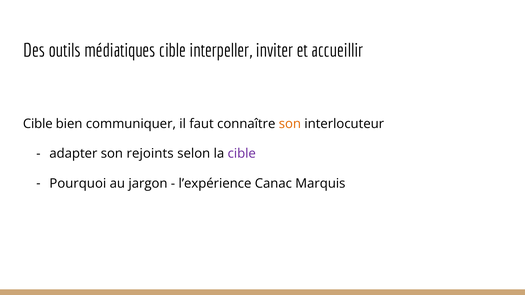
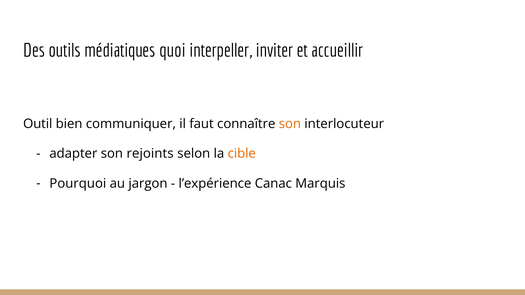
médiatiques cible: cible -> quoi (173, 51)
Cible: Cible -> Outil (38, 124)
cible colour: purple -> orange (242, 154)
